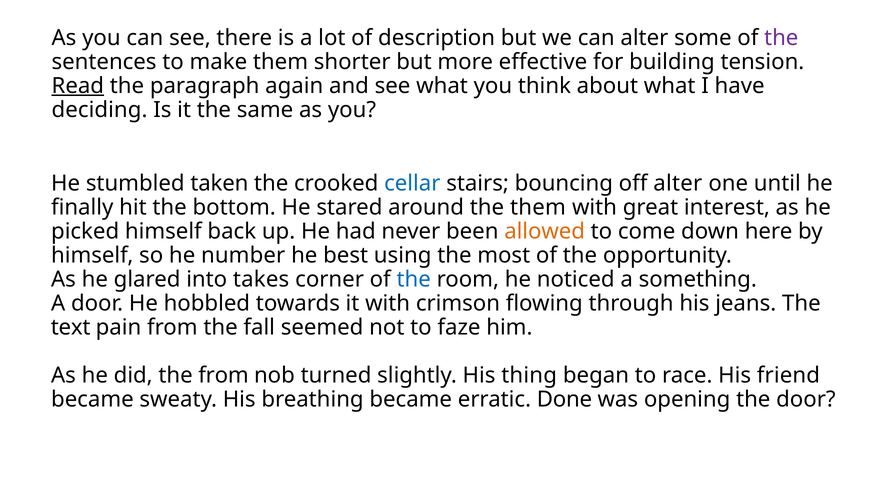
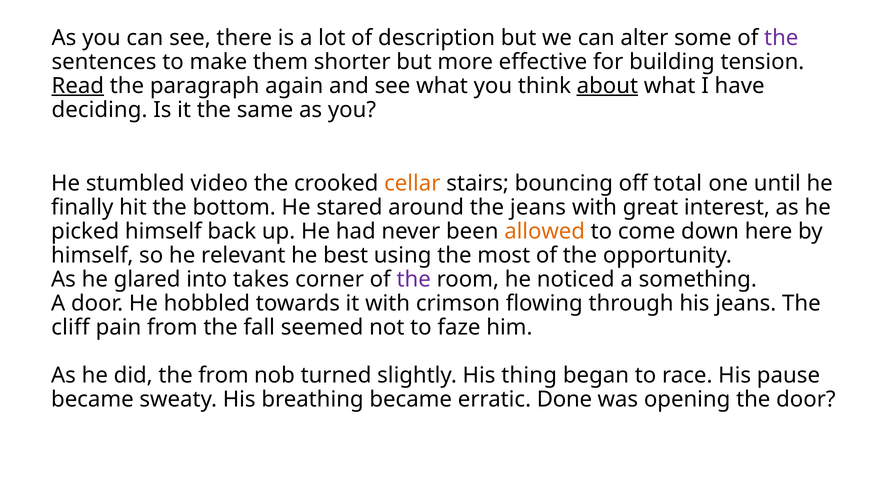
about underline: none -> present (607, 86)
taken: taken -> video (219, 184)
cellar colour: blue -> orange (412, 184)
off alter: alter -> total (678, 184)
the them: them -> jeans (538, 208)
number: number -> relevant (243, 256)
the colour: blue -> purple (414, 280)
text: text -> cliff (70, 328)
friend: friend -> pause (788, 375)
